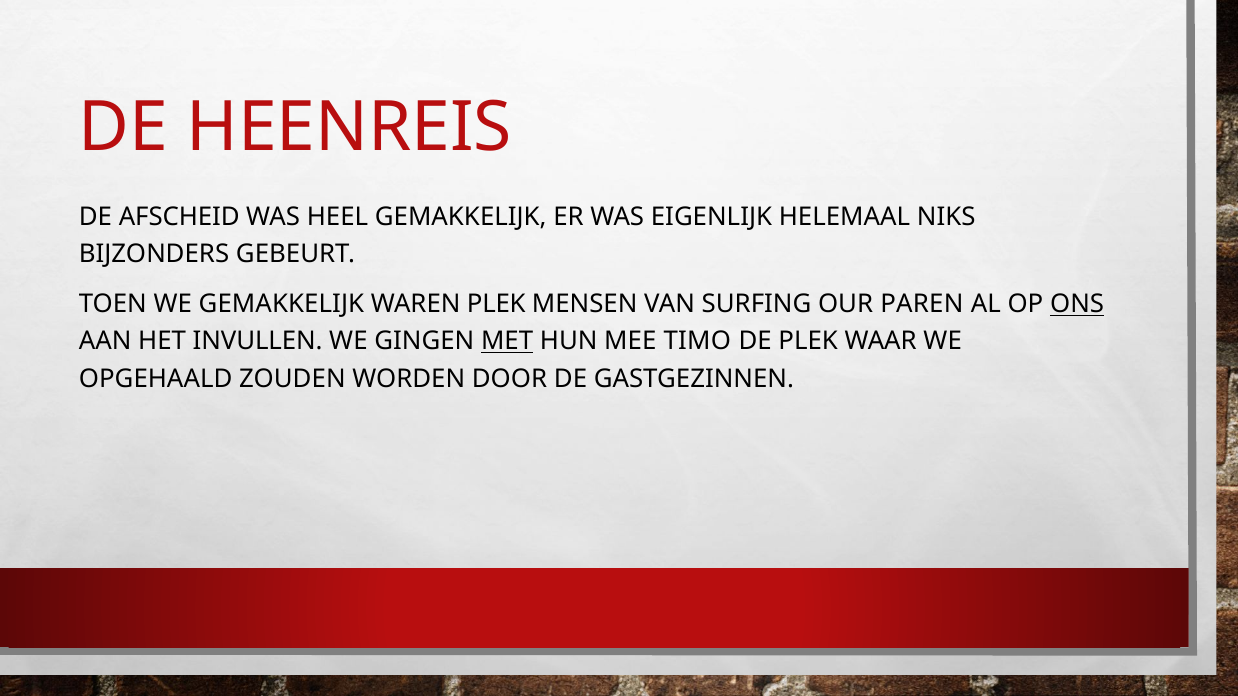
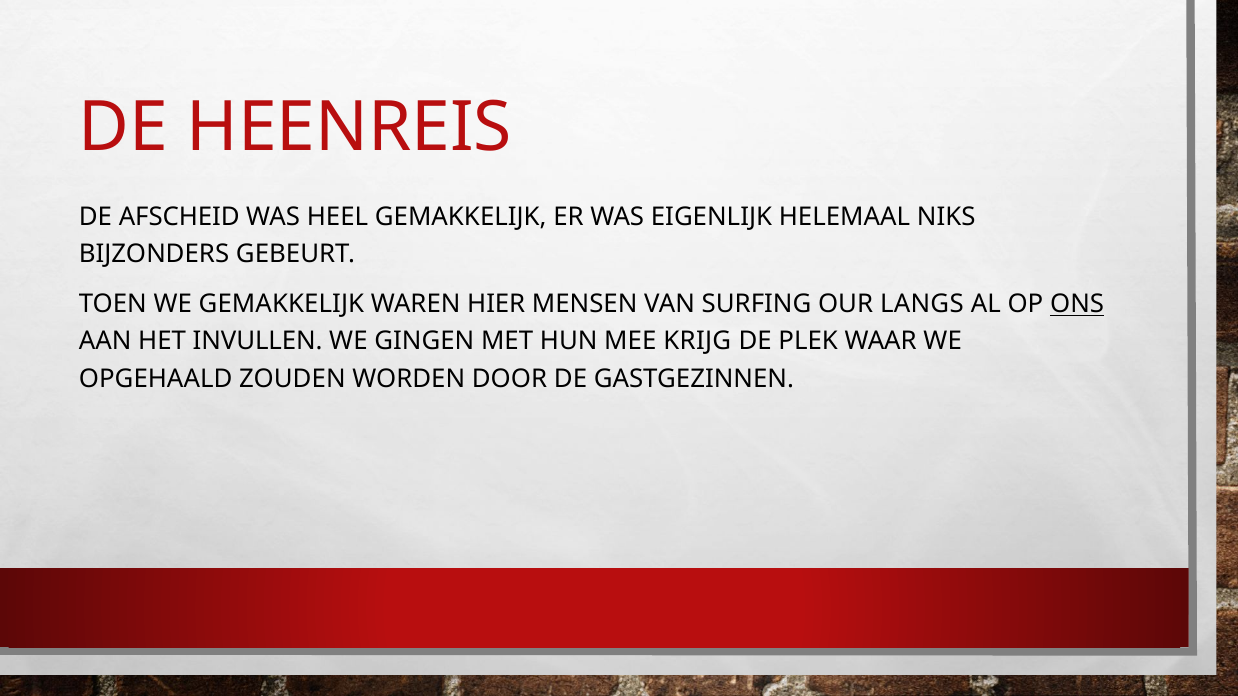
WAREN PLEK: PLEK -> HIER (496, 305)
PAREN: PAREN -> LANGS (922, 305)
MET underline: present -> none (507, 342)
TIMO: TIMO -> KRIJG (697, 342)
